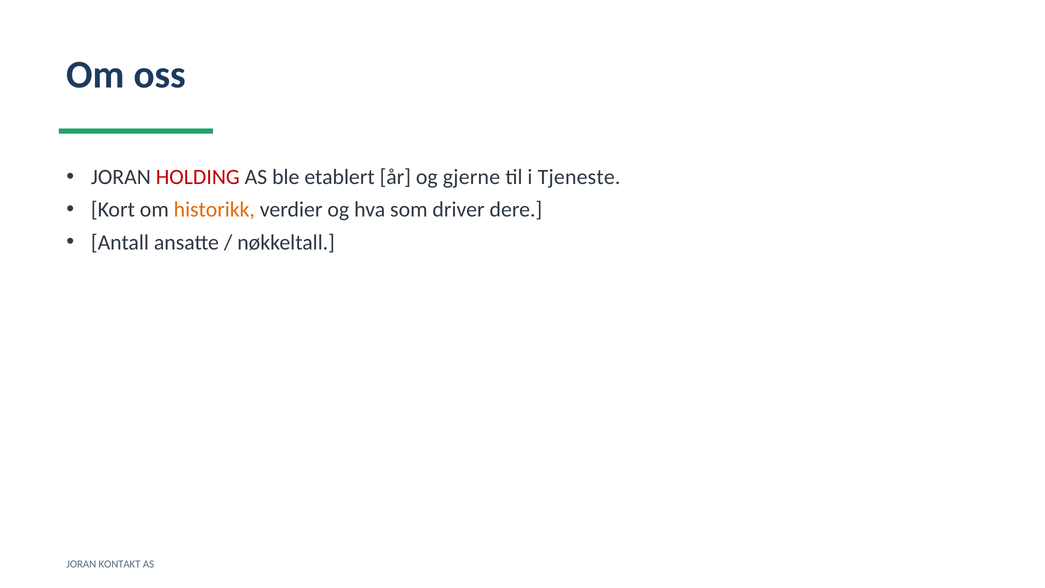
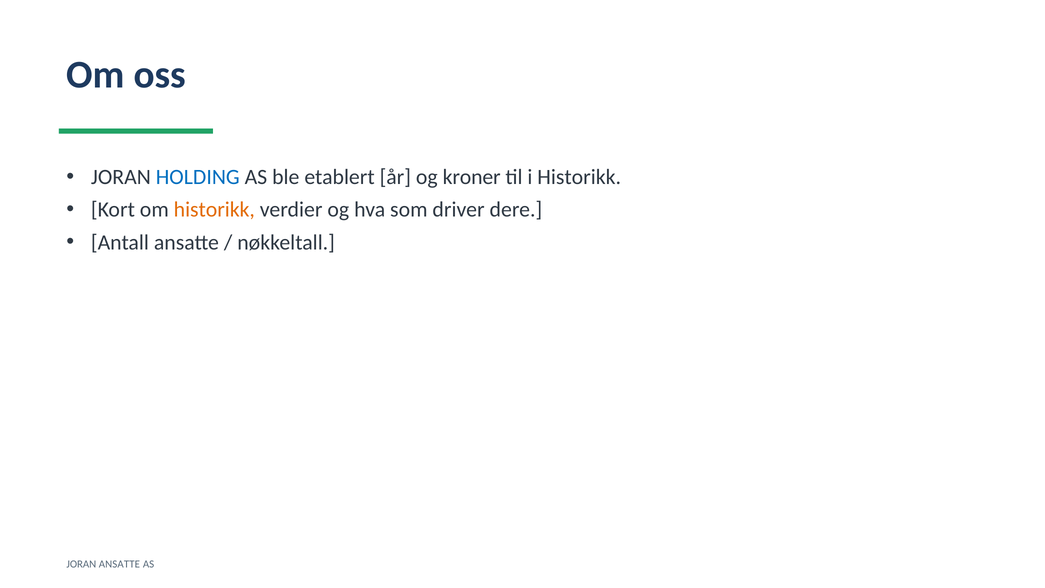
HOLDING colour: red -> blue (198, 177)
gjerne: gjerne -> kroner (472, 177)
i Tjeneste: Tjeneste -> Historikk (579, 177)
JORAN KONTAKT: KONTAKT -> ANSATTE (119, 564)
